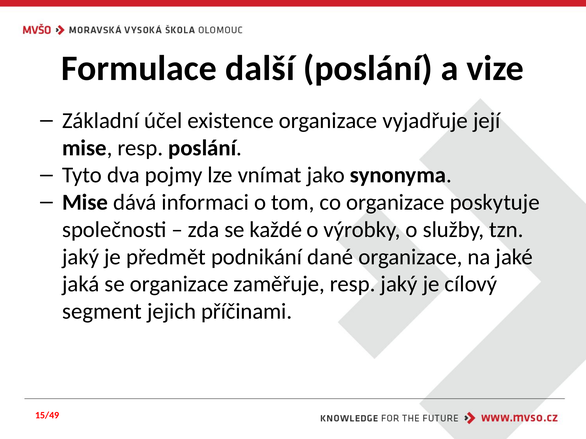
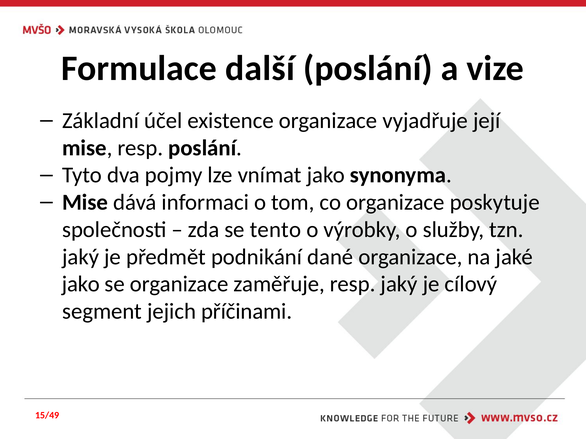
každé: každé -> tento (275, 230)
jaká: jaká -> jako (81, 284)
